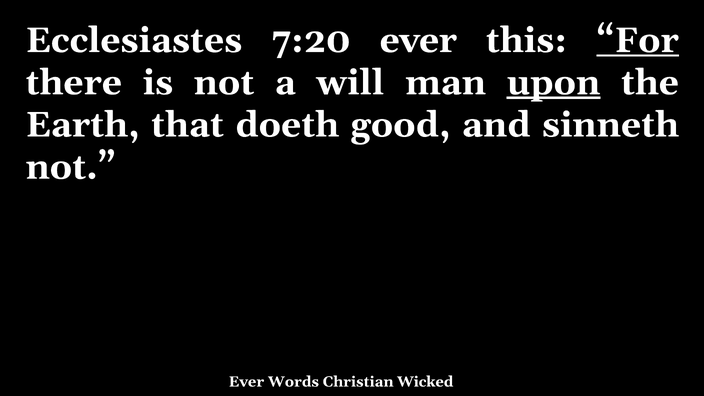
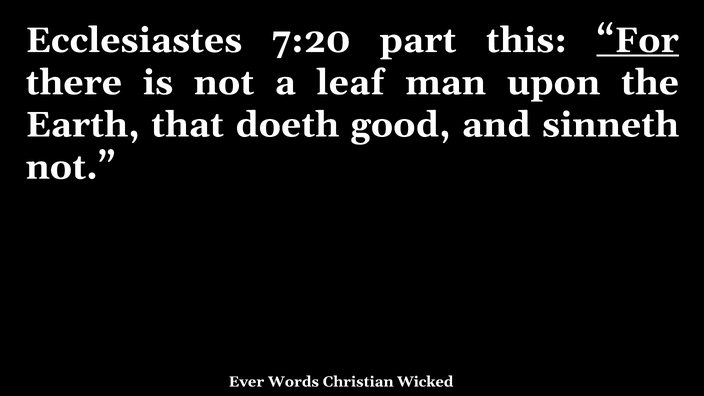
7:20 ever: ever -> part (418, 40)
will: will -> leaf (350, 83)
upon underline: present -> none (553, 83)
